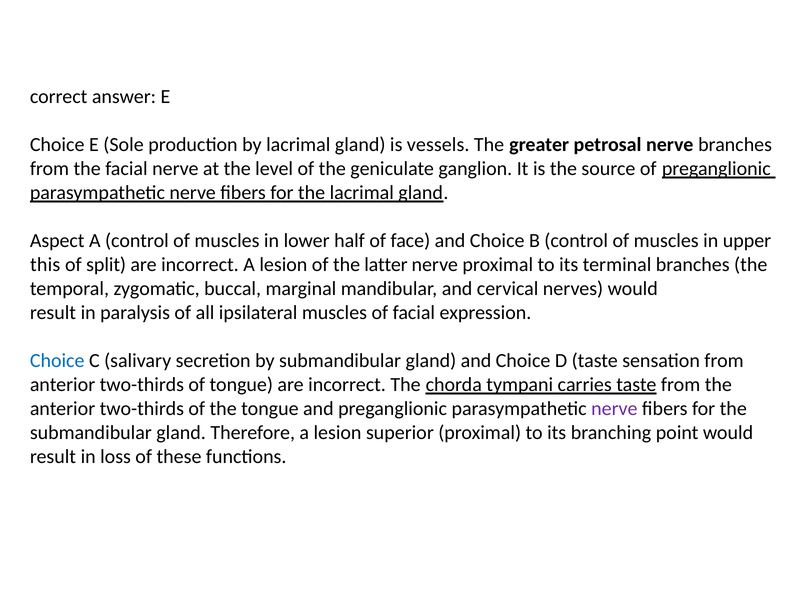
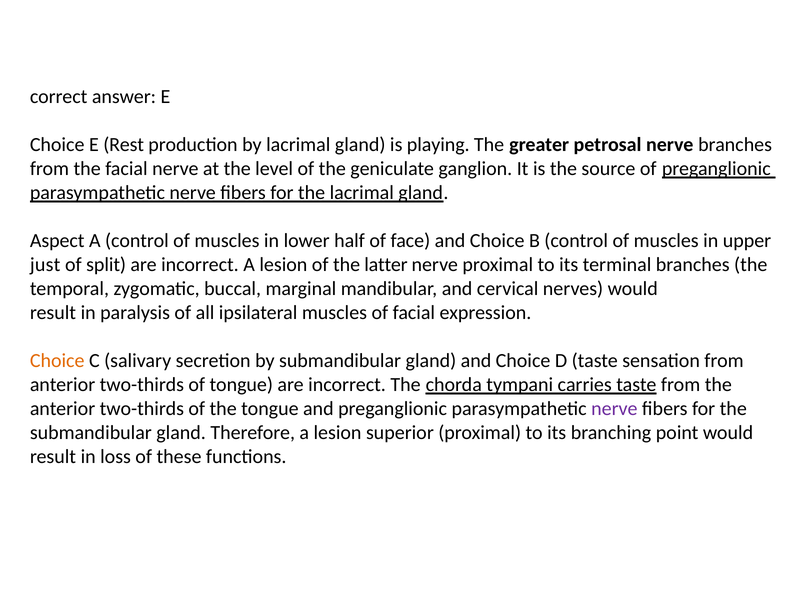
Sole: Sole -> Rest (124, 145)
vessels: vessels -> playing (438, 145)
this: this -> just (45, 265)
Choice colour: blue -> orange (57, 361)
